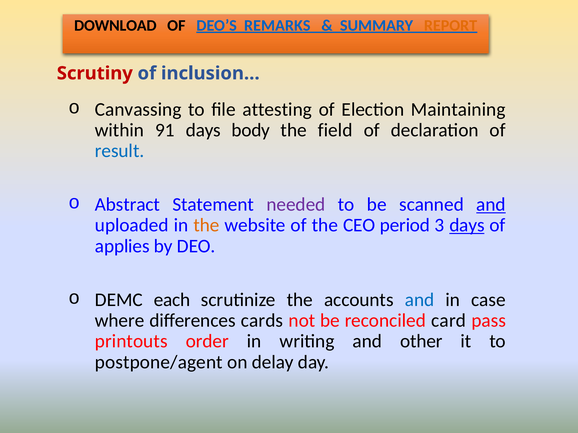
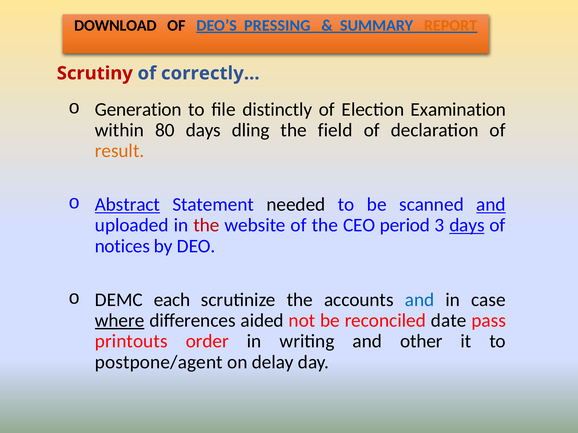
REMARKS: REMARKS -> PRESSING (277, 25)
inclusion…: inclusion… -> correctly… (210, 73)
Canvassing: Canvassing -> Generation (138, 110)
attesting: attesting -> distinctly (277, 110)
Maintaining: Maintaining -> Examination (458, 110)
91: 91 -> 80 (165, 130)
body: body -> dling (251, 130)
result colour: blue -> orange (120, 151)
Abstract underline: none -> present (127, 205)
needed colour: purple -> black (296, 205)
the colour: orange -> red (206, 226)
applies: applies -> notices (122, 246)
where underline: none -> present (120, 321)
cards: cards -> aided (262, 321)
card: card -> date (449, 321)
